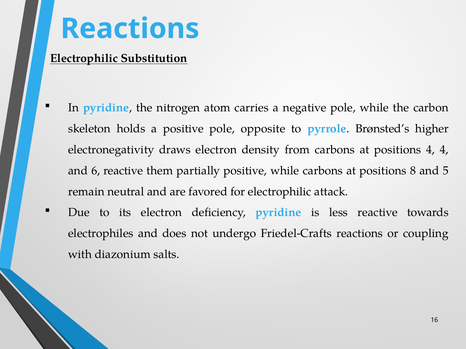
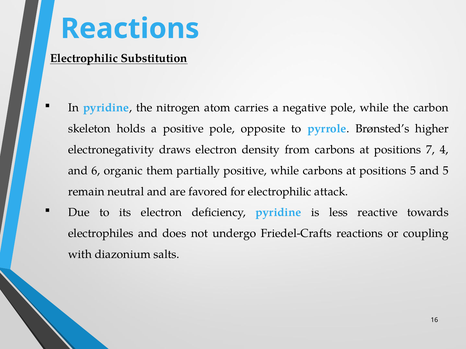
positions 4: 4 -> 7 (430, 150)
6 reactive: reactive -> organic (123, 171)
positions 8: 8 -> 5 (413, 171)
